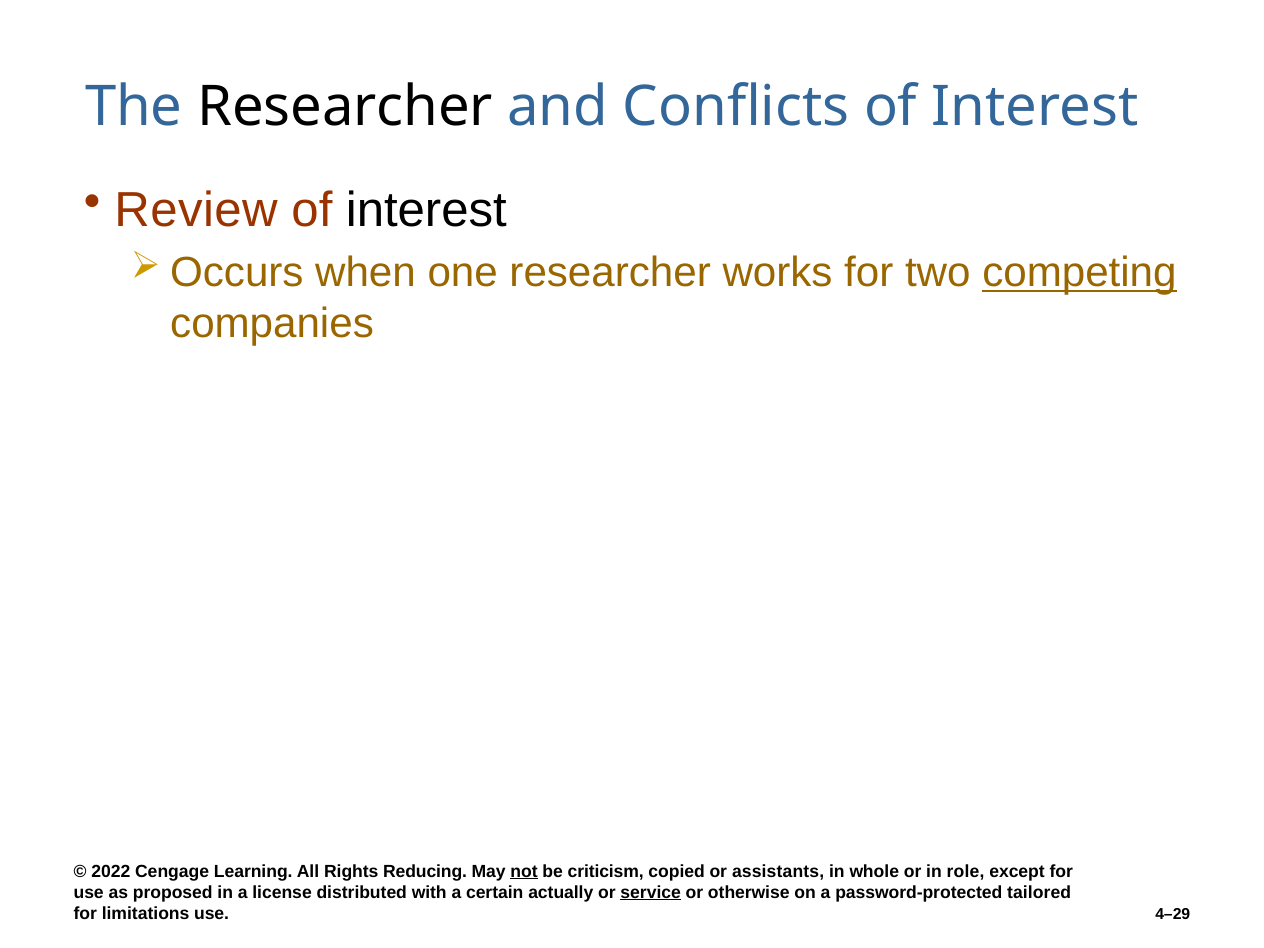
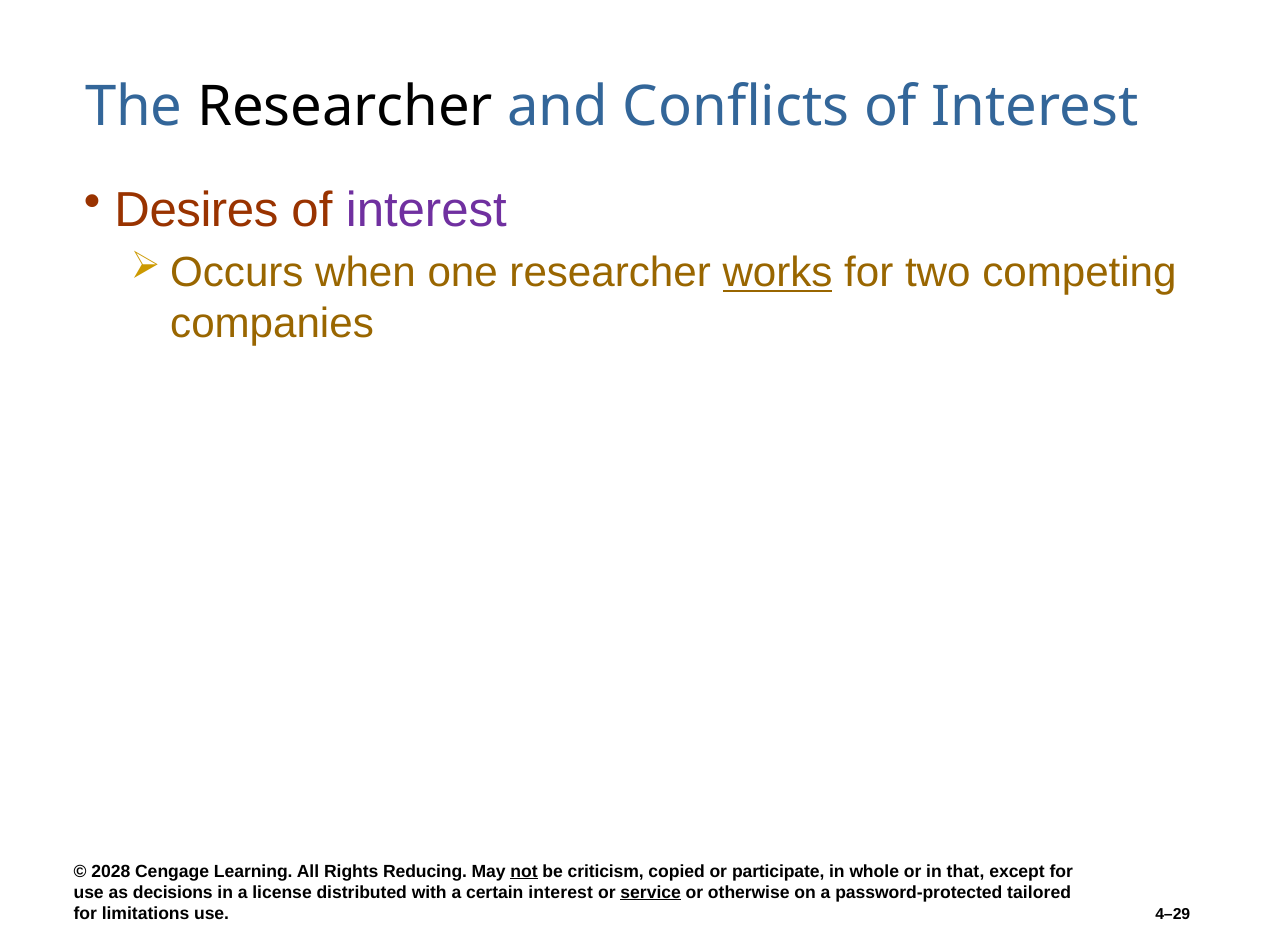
Review: Review -> Desires (196, 210)
interest colour: black -> purple (426, 210)
works underline: none -> present (778, 273)
competing underline: present -> none (1079, 273)
2022: 2022 -> 2028 (111, 871)
assistants: assistants -> participate (778, 871)
role: role -> that (965, 871)
proposed: proposed -> decisions (173, 892)
certain actually: actually -> interest (561, 892)
